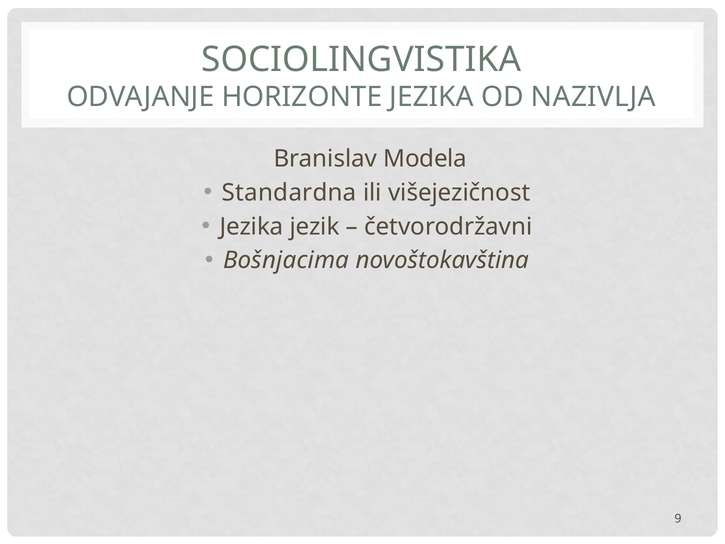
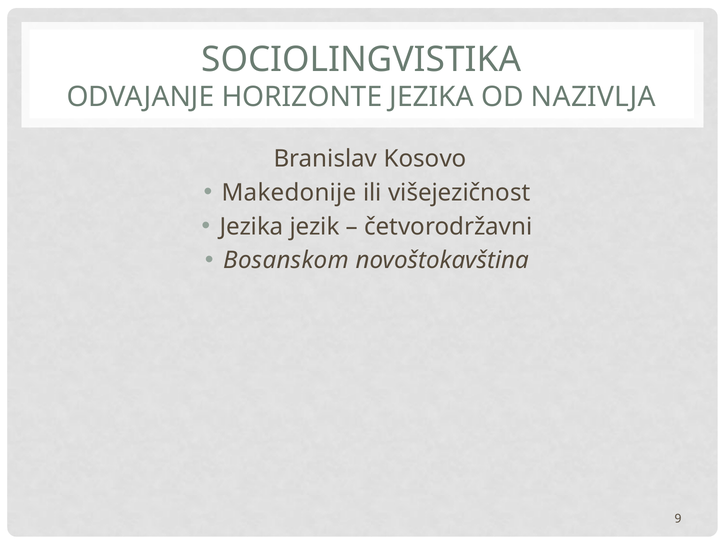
Modela: Modela -> Kosovo (425, 159)
Standardna: Standardna -> Makedonije (289, 193)
Bošnjacima: Bošnjacima -> Bosanskom (286, 260)
